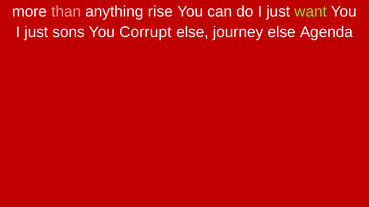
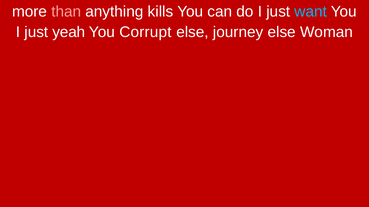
rise: rise -> kills (160, 12)
want colour: light green -> light blue (311, 12)
sons: sons -> yeah (69, 32)
Agenda: Agenda -> Woman (326, 32)
